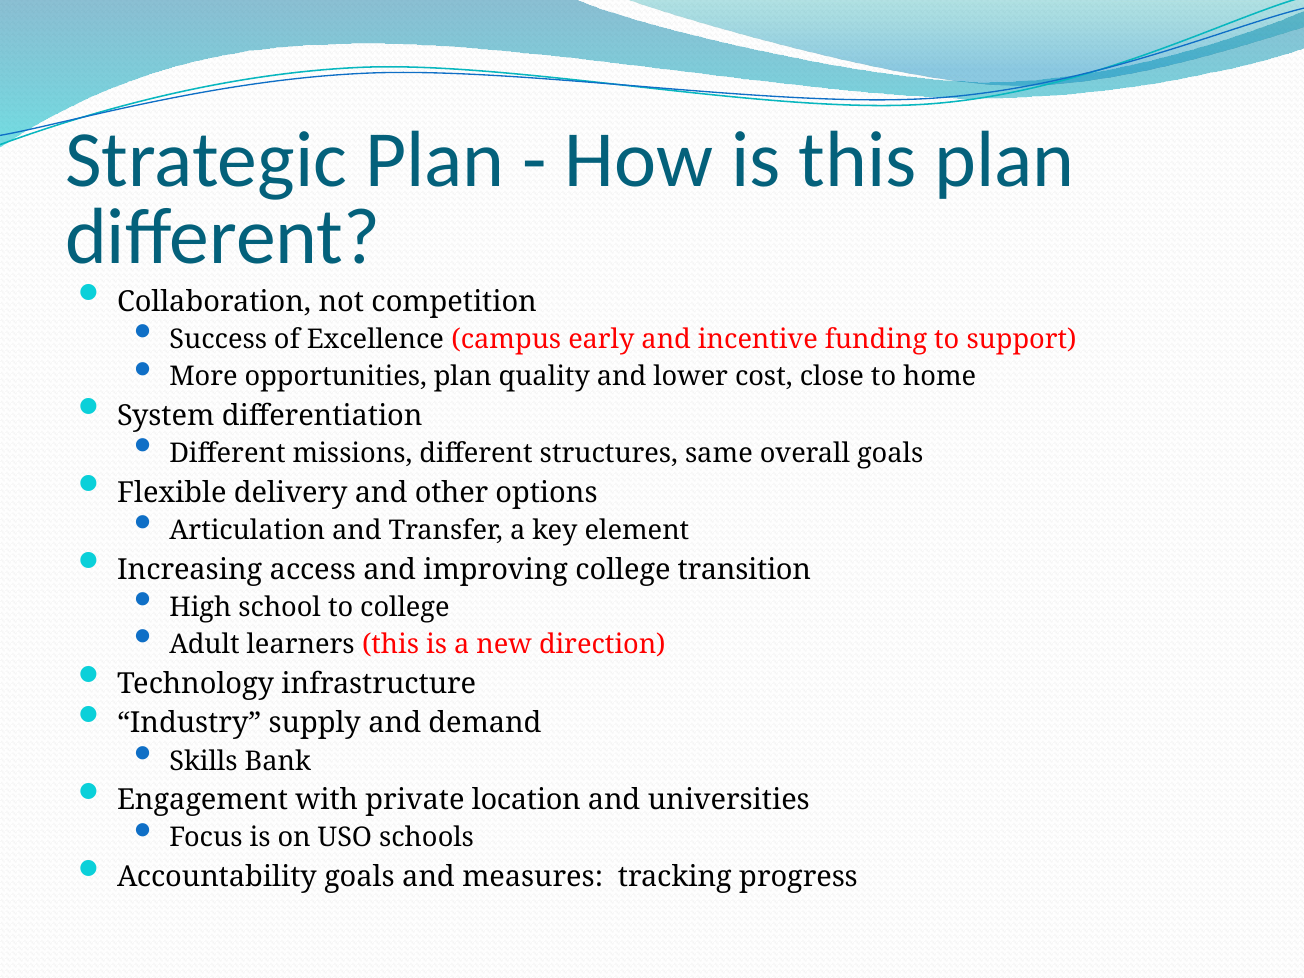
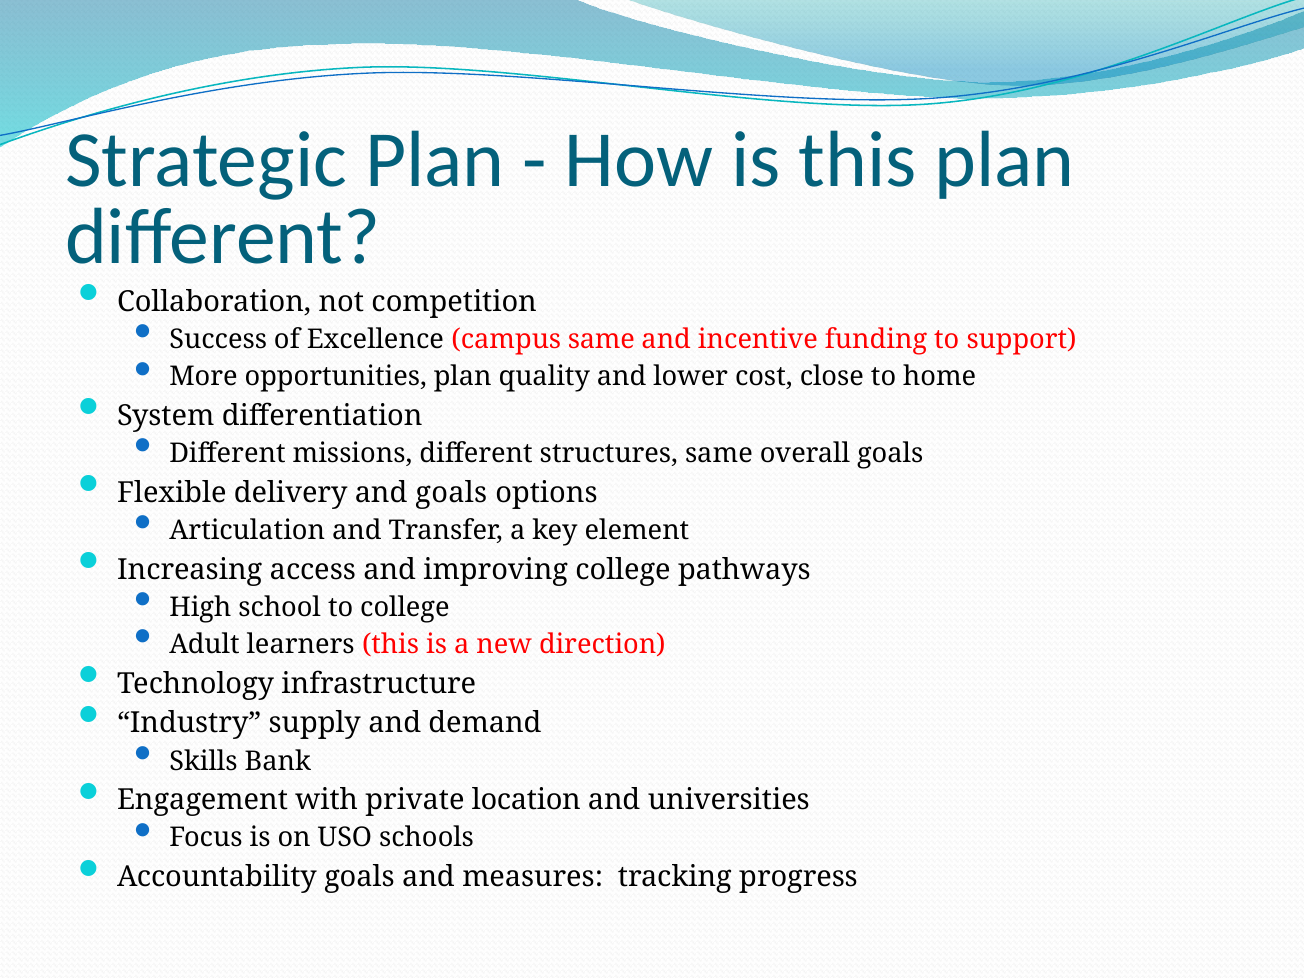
campus early: early -> same (601, 340)
and other: other -> goals (451, 493)
transition: transition -> pathways (744, 570)
